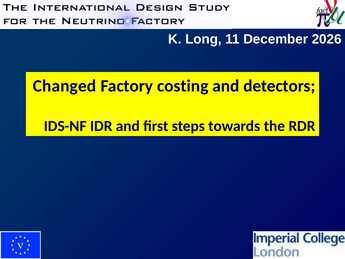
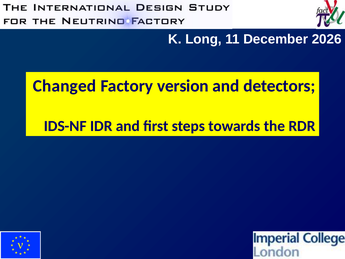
costing: costing -> version (183, 86)
